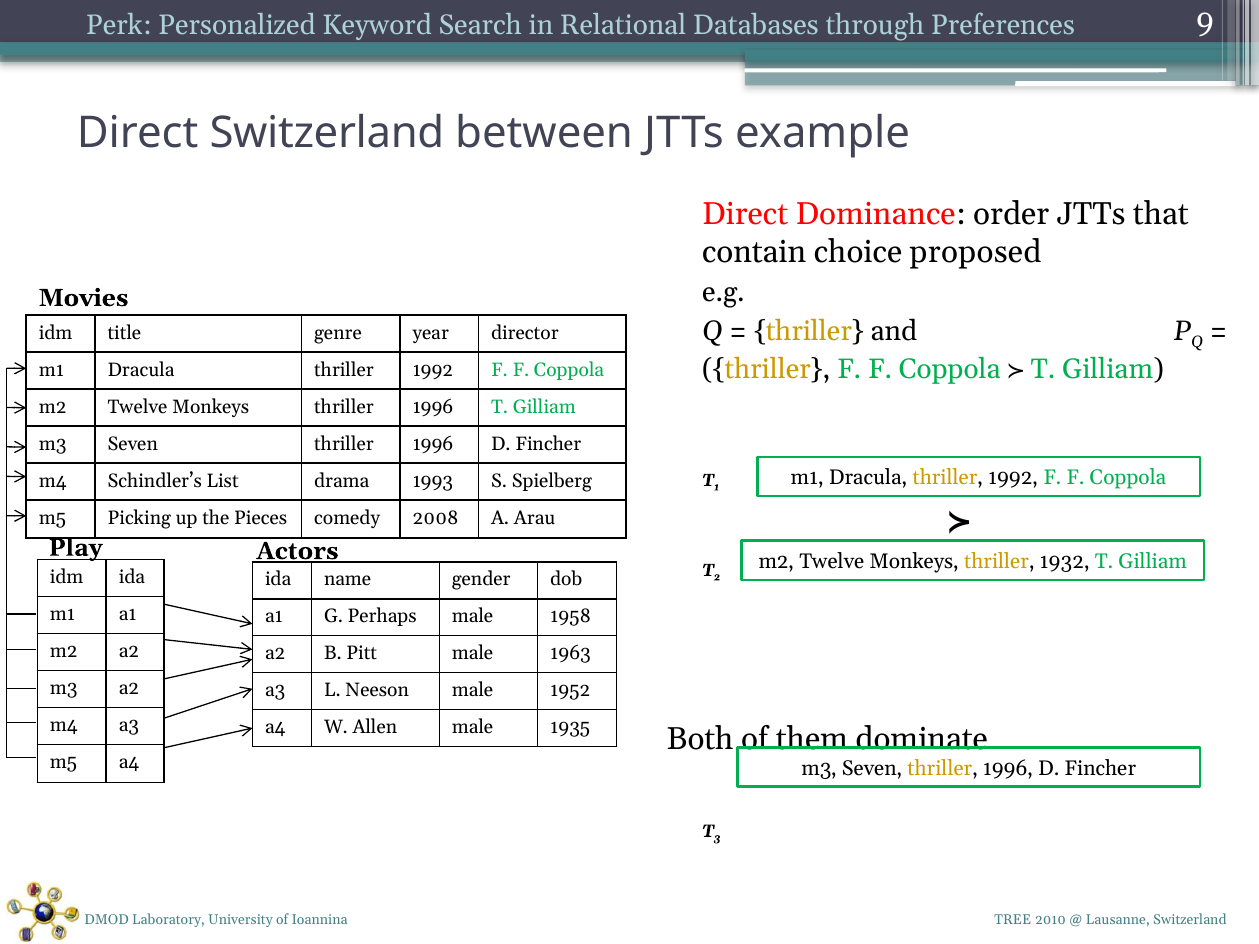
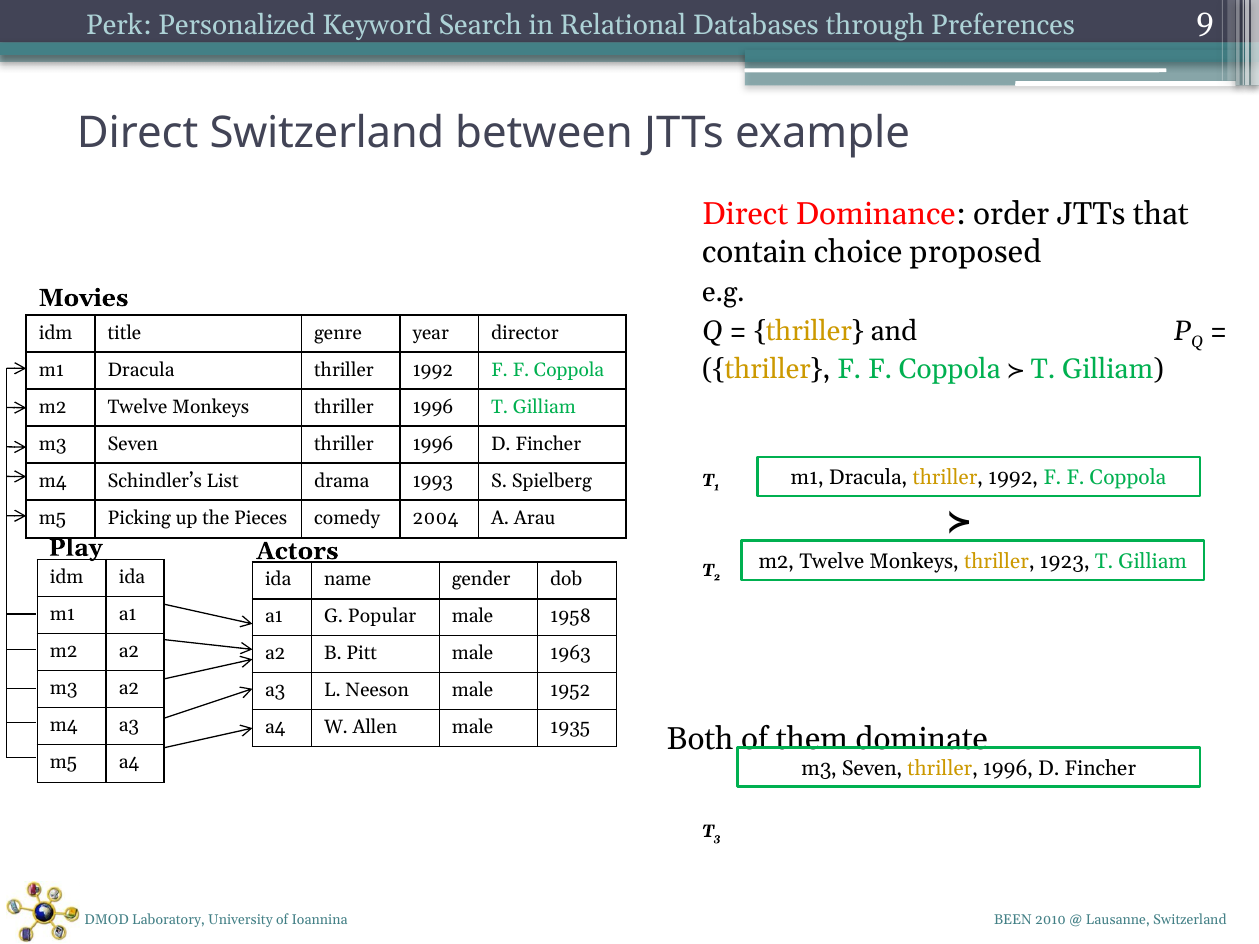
2008: 2008 -> 2004 (436, 518)
1932: 1932 -> 1923 (1065, 562)
Perhaps: Perhaps -> Popular (382, 617)
TREE: TREE -> BEEN (1013, 920)
